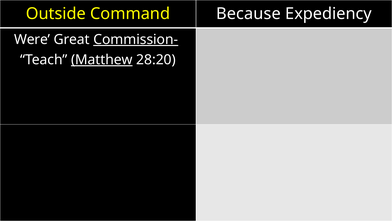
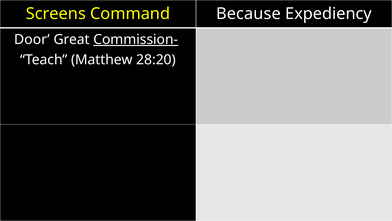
Outside: Outside -> Screens (56, 14)
Were: Were -> Door (32, 39)
Matthew underline: present -> none (102, 60)
